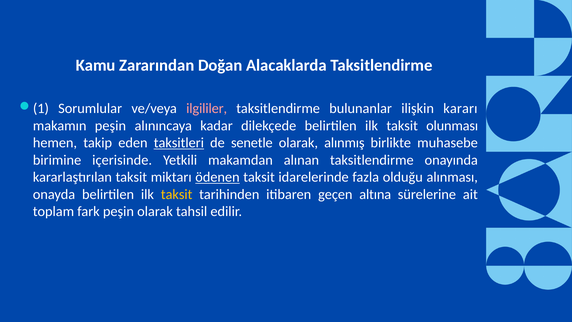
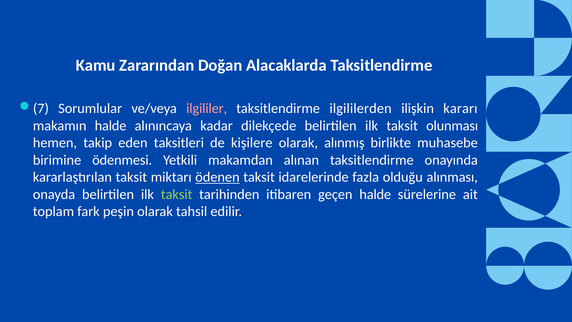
1: 1 -> 7 (41, 108)
bulunanlar: bulunanlar -> ilgililerden (361, 108)
makamın peşin: peşin -> halde (111, 126)
taksitleri underline: present -> none (179, 143)
senetle: senetle -> kişilere (252, 143)
içerisinde: içerisinde -> ödenmesi (122, 160)
taksit colour: yellow -> light green (177, 194)
geçen altına: altına -> halde (375, 194)
